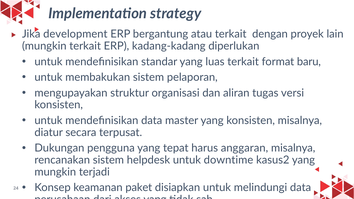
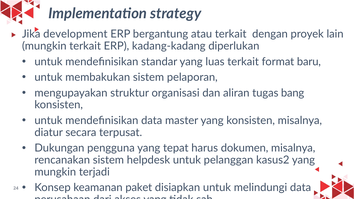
versi: versi -> bang (293, 93)
anggaran: anggaran -> dokumen (245, 148)
downtime: downtime -> pelanggan (229, 160)
